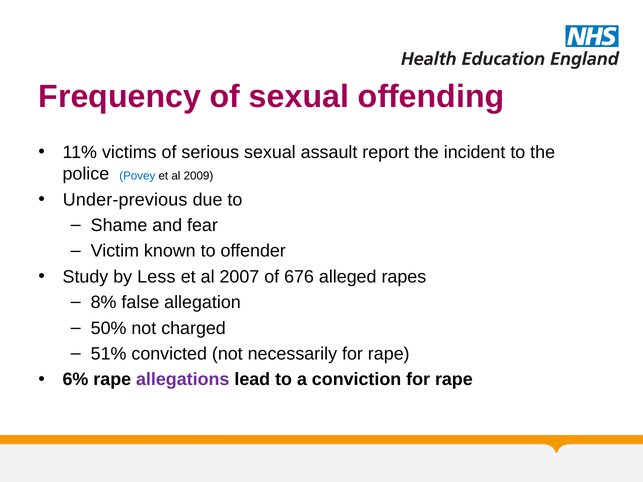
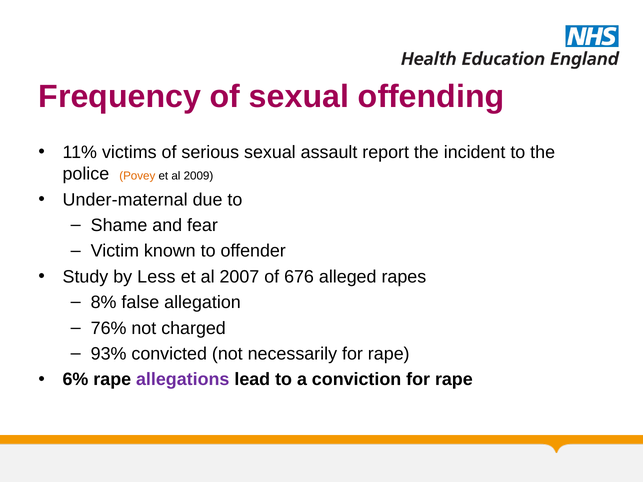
Povey colour: blue -> orange (137, 176)
Under-previous: Under-previous -> Under-maternal (125, 200)
50%: 50% -> 76% (109, 328)
51%: 51% -> 93% (109, 354)
